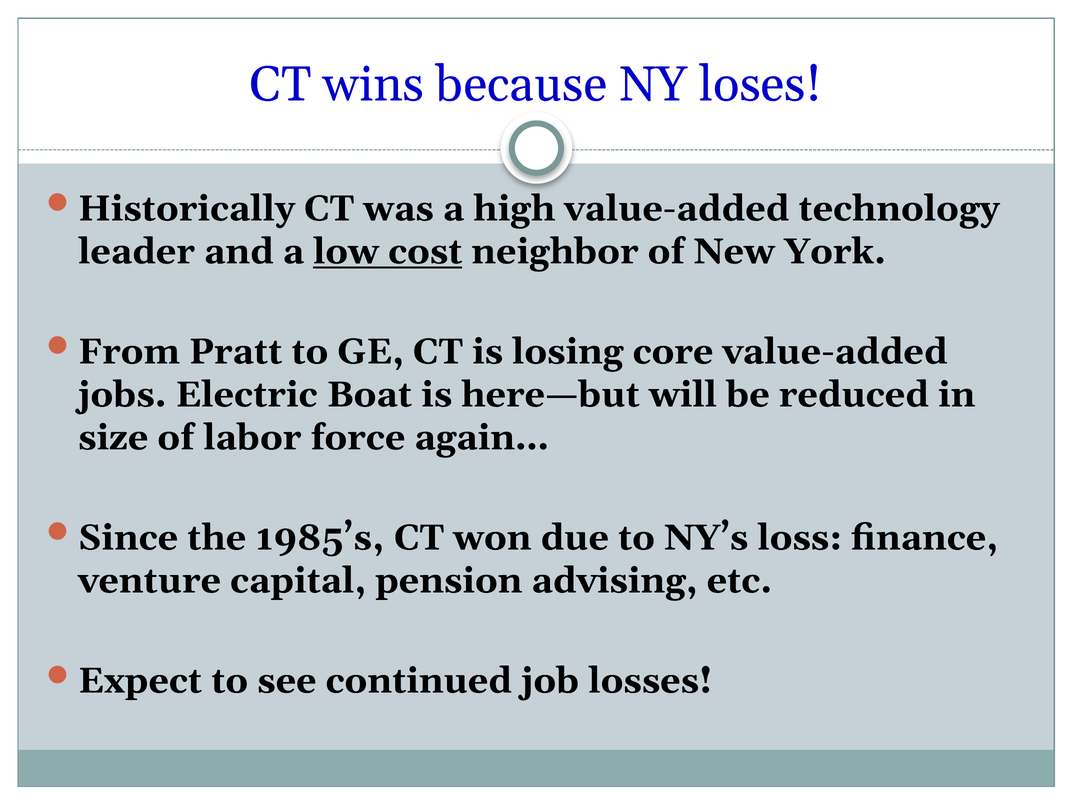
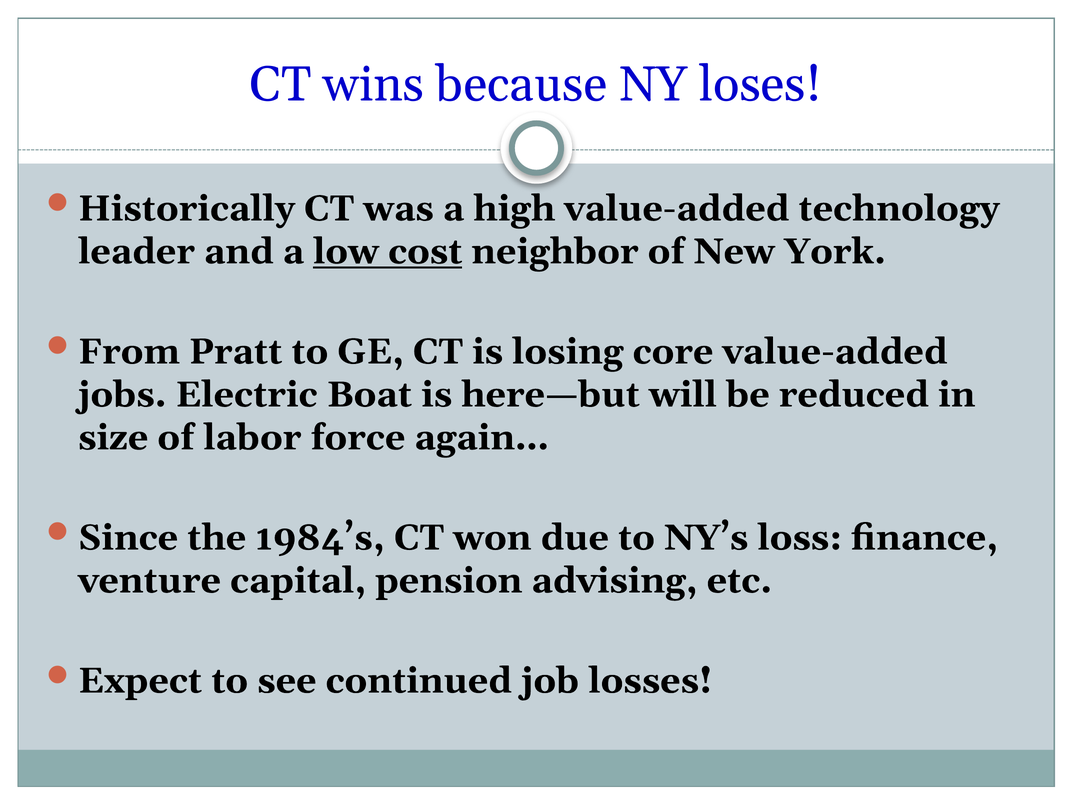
1985’s: 1985’s -> 1984’s (320, 538)
